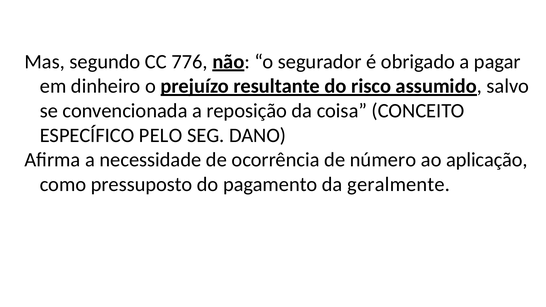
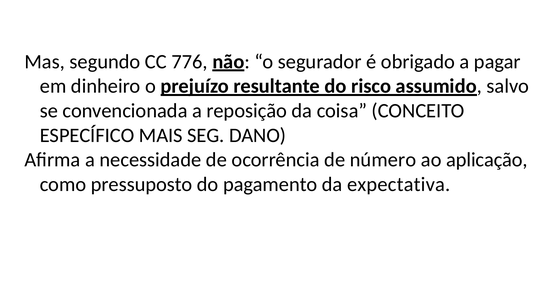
PELO: PELO -> MAIS (161, 135)
geralmente: geralmente -> expectativa (399, 184)
